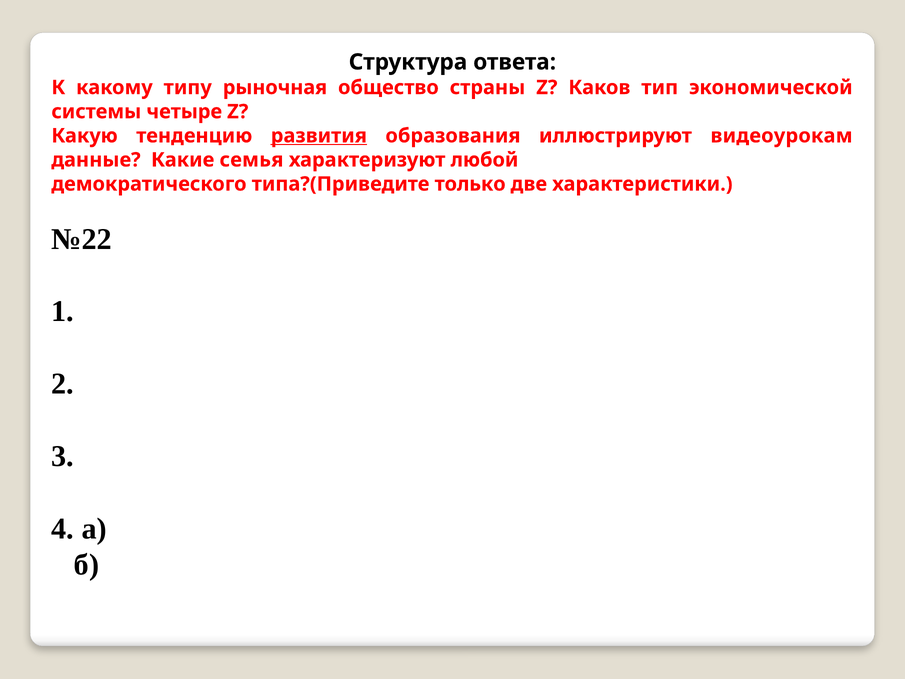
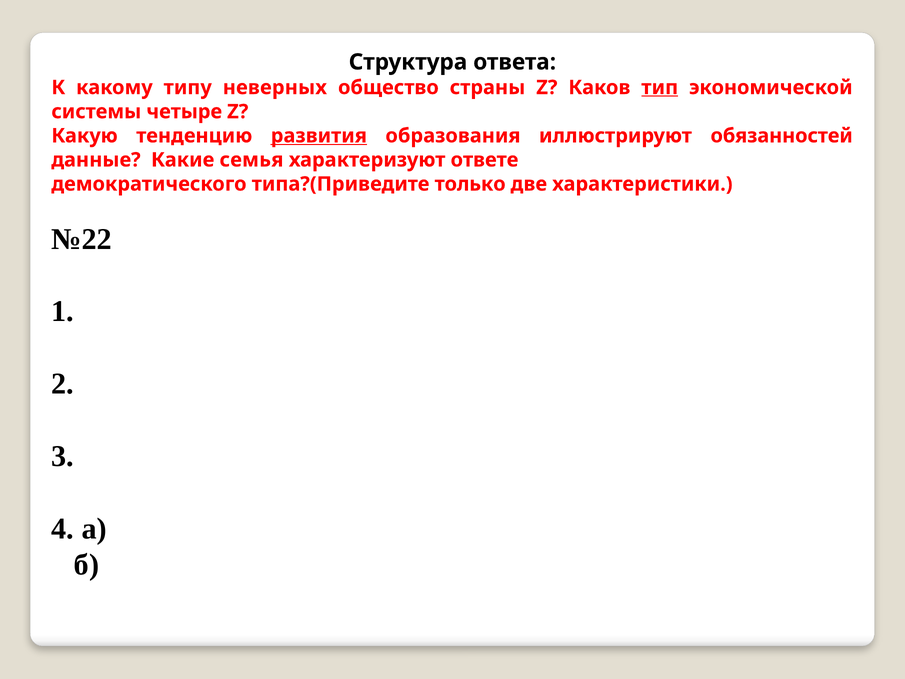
рыночная: рыночная -> неверных (275, 87)
тип underline: none -> present (660, 87)
видеоурокам: видеоурокам -> обязанностей (782, 136)
любой: любой -> ответе (484, 160)
